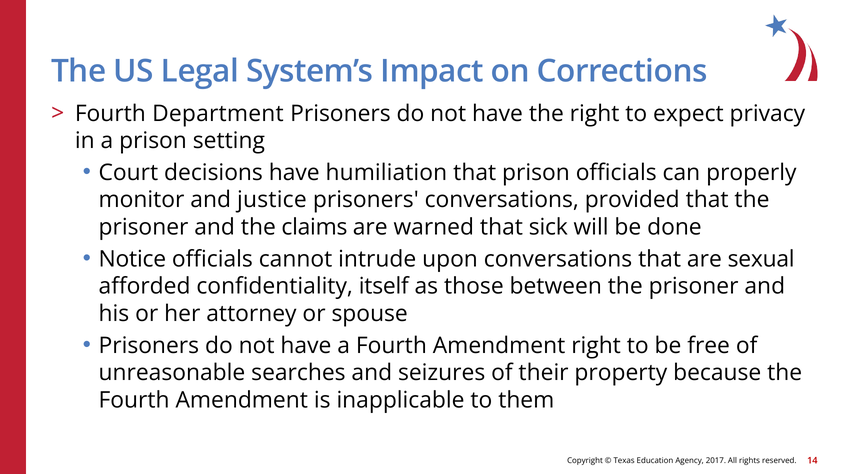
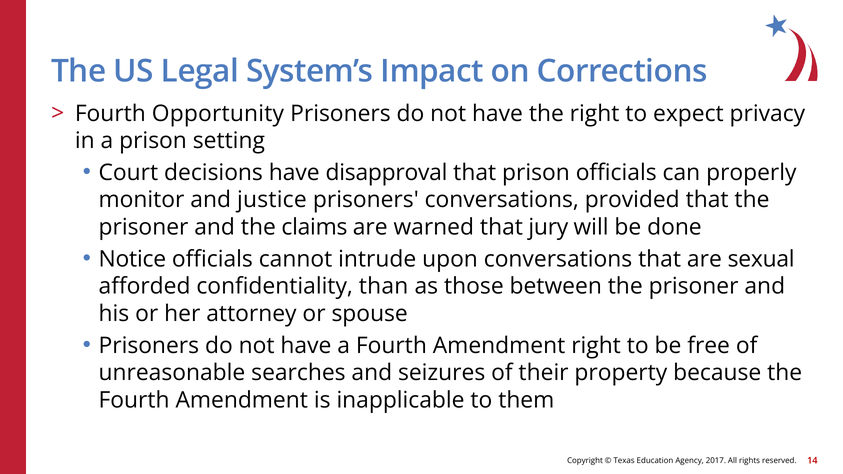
Department: Department -> Opportunity (218, 114)
humiliation: humiliation -> disapproval (387, 173)
sick: sick -> jury (548, 227)
itself: itself -> than (384, 287)
